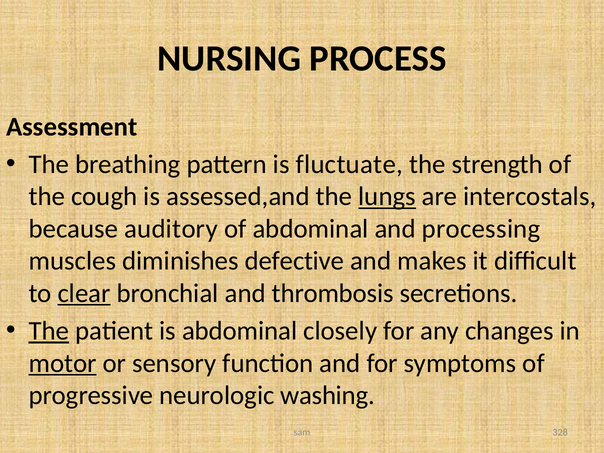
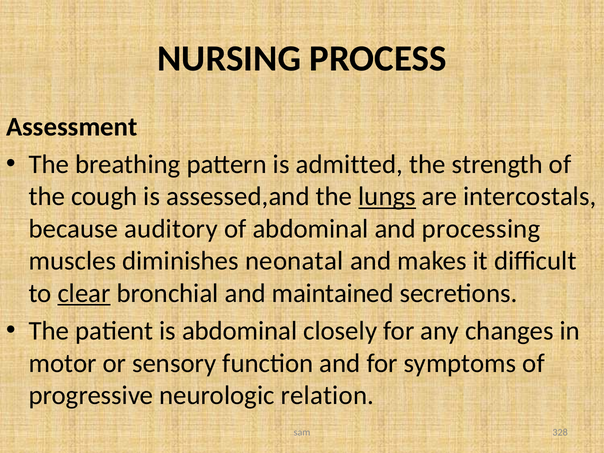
fluctuate: fluctuate -> admitted (349, 164)
defective: defective -> neonatal (294, 261)
thrombosis: thrombosis -> maintained (333, 293)
The underline: present -> none (49, 331)
motor underline: present -> none (63, 363)
washing: washing -> relation (327, 395)
